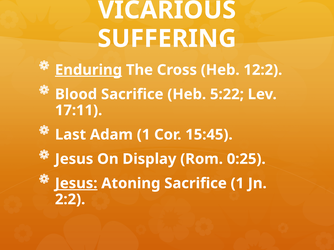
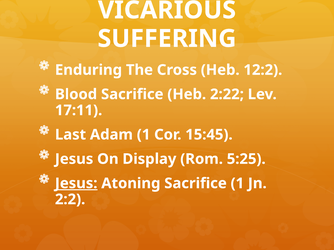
Enduring underline: present -> none (89, 70)
5:22: 5:22 -> 2:22 (227, 94)
0:25: 0:25 -> 5:25 (246, 159)
